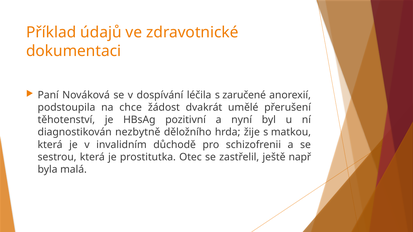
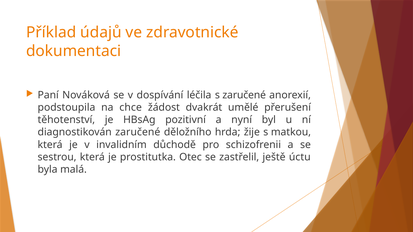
diagnostikován nezbytně: nezbytně -> zaručené (138, 132)
např: např -> úctu (300, 157)
